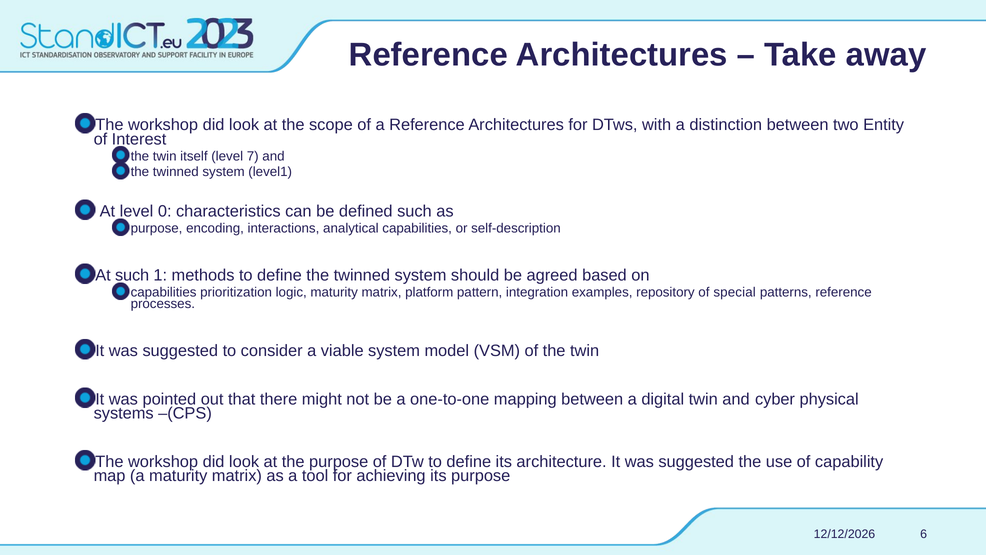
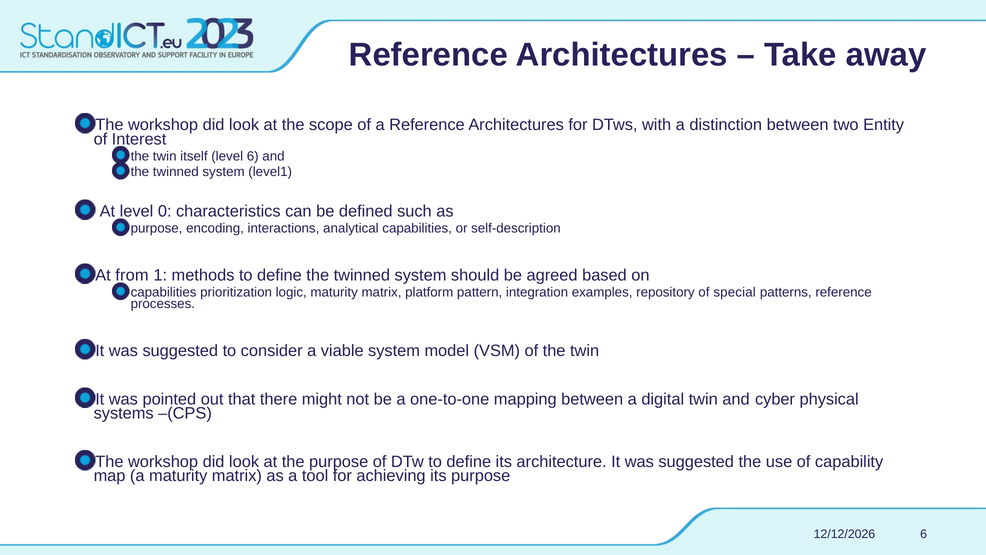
level 7: 7 -> 6 (253, 156)
At such: such -> from (132, 275)
